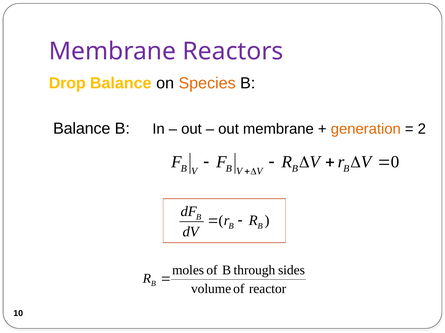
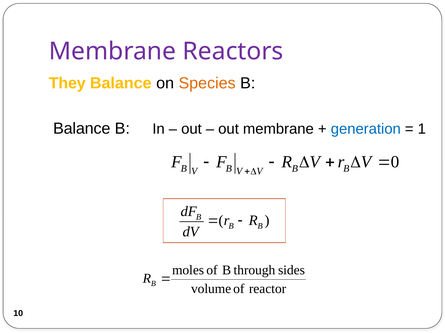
Drop: Drop -> They (67, 83)
generation colour: orange -> blue (366, 129)
2: 2 -> 1 (422, 129)
